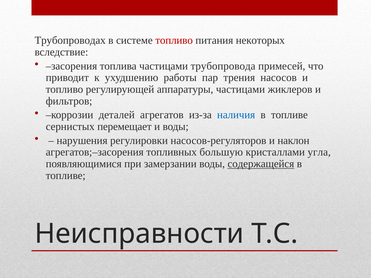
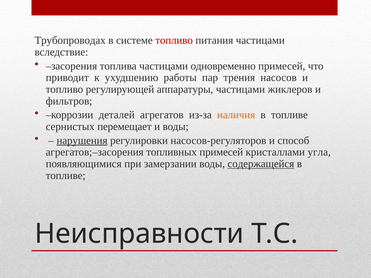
питания некоторых: некоторых -> частицами (260, 40)
трубопровода: трубопровода -> одновременно (223, 66)
наличия colour: blue -> orange (236, 115)
нарушения underline: none -> present (82, 141)
наклон: наклон -> способ (293, 141)
топливных большую: большую -> примесей (221, 152)
